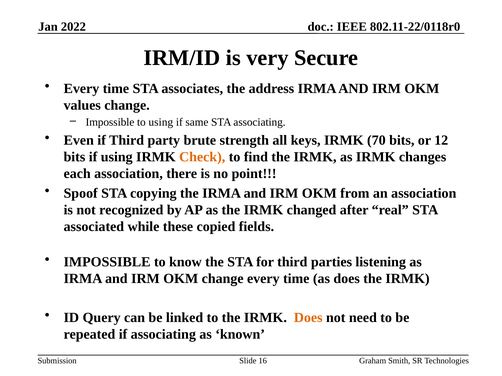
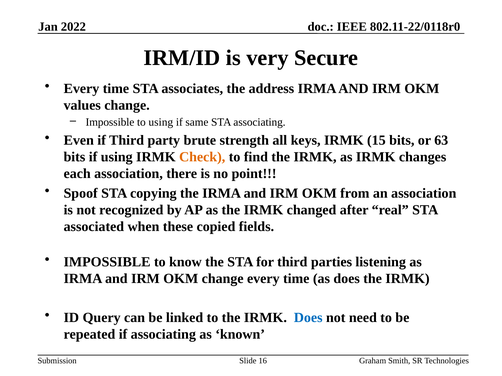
70: 70 -> 15 (376, 140)
12: 12 -> 63 (441, 140)
while: while -> when (143, 227)
Does colour: orange -> blue (308, 318)
